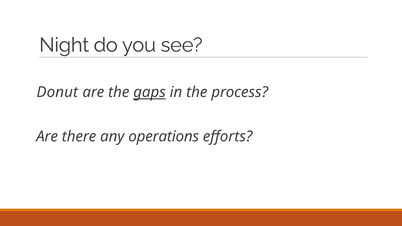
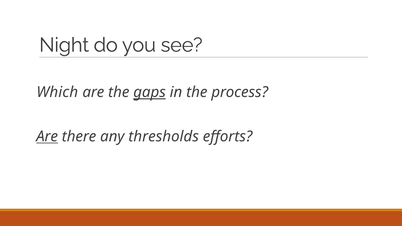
Donut: Donut -> Which (57, 92)
Are underline: none -> present (47, 137)
operations: operations -> thresholds (164, 137)
